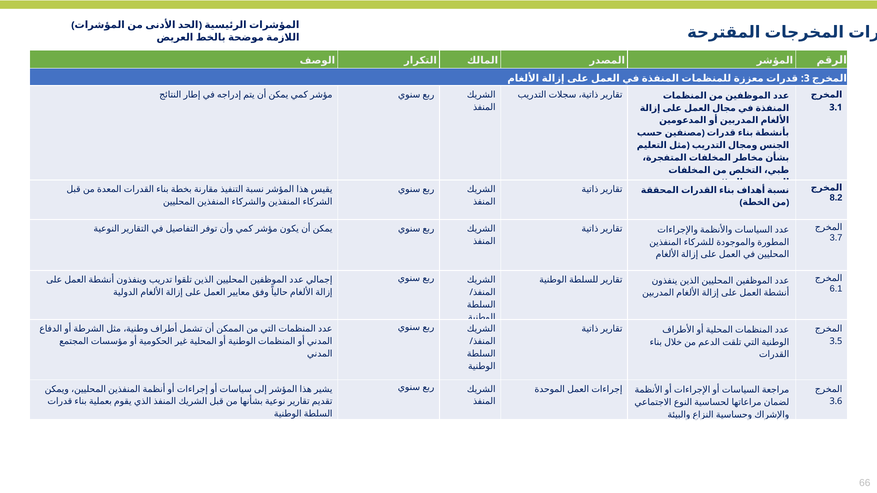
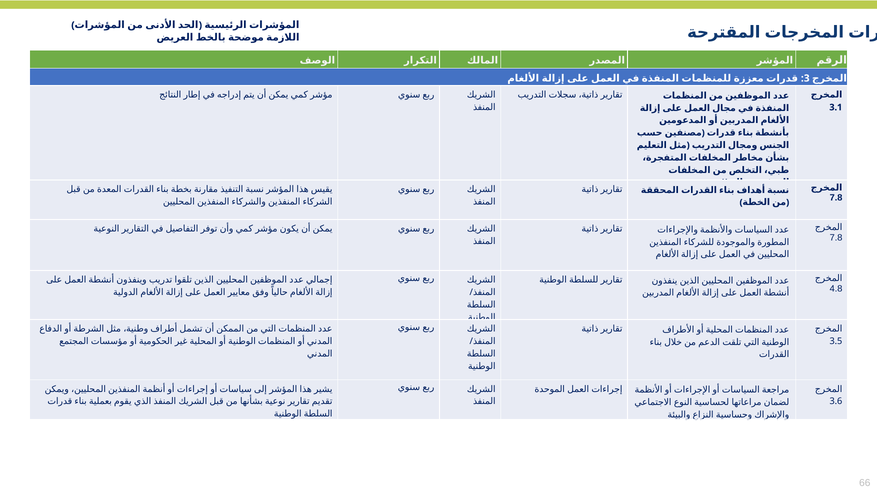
8.2: 8.2 -> 7.8 (836, 198)
3.7: 3.7 -> 7.8 (836, 238)
6.1: 6.1 -> 4.8 (836, 289)
